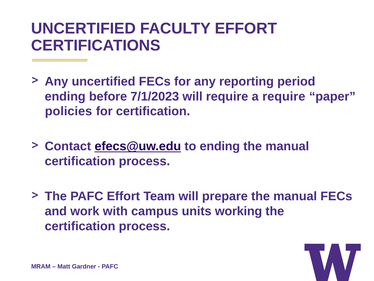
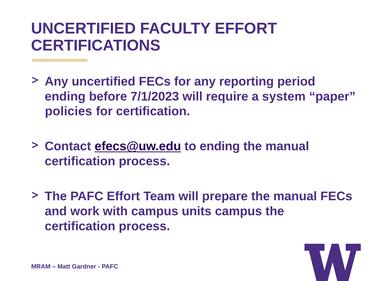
a require: require -> system (284, 96)
units working: working -> campus (239, 211)
